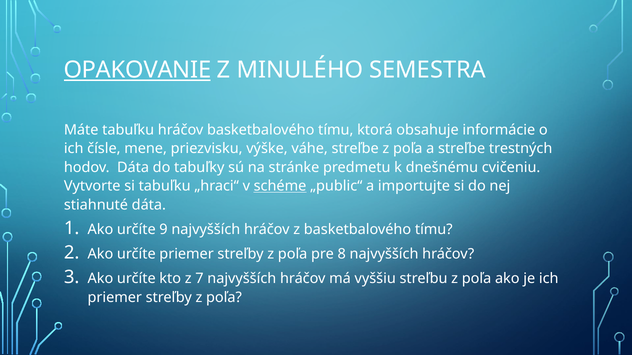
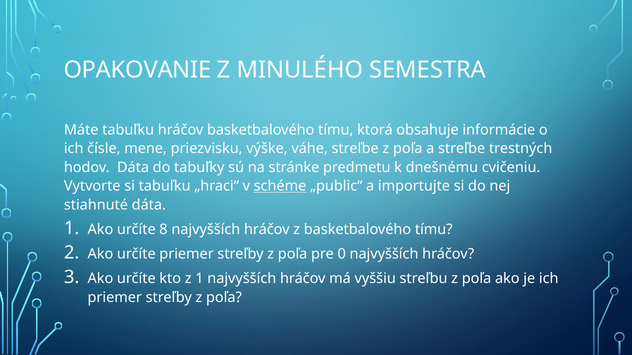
OPAKOVANIE underline: present -> none (137, 70)
9: 9 -> 8 (163, 230)
8: 8 -> 0 (342, 254)
z 7: 7 -> 1 (199, 279)
